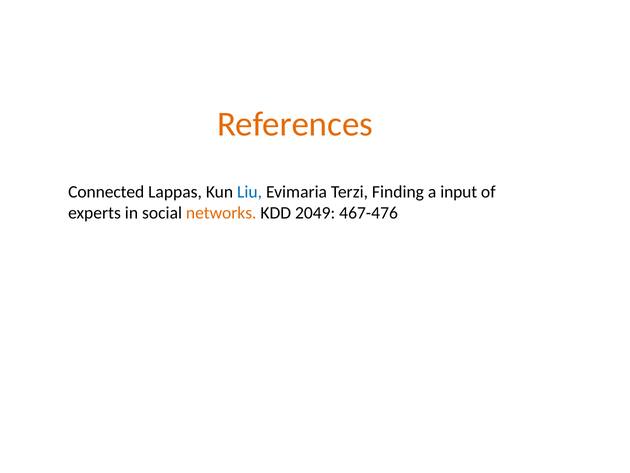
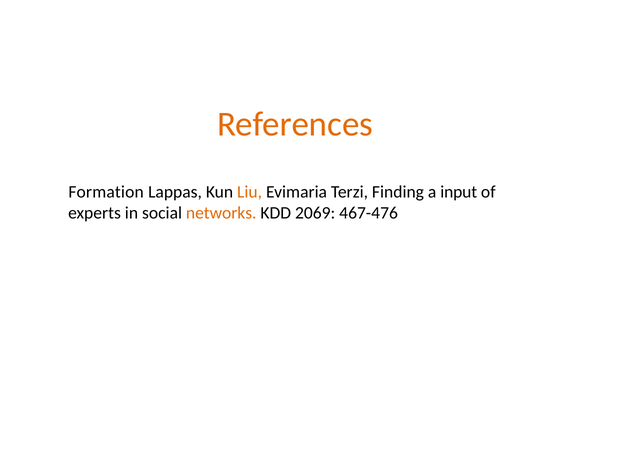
Connected: Connected -> Formation (106, 192)
Liu colour: blue -> orange (250, 192)
2049: 2049 -> 2069 (315, 213)
